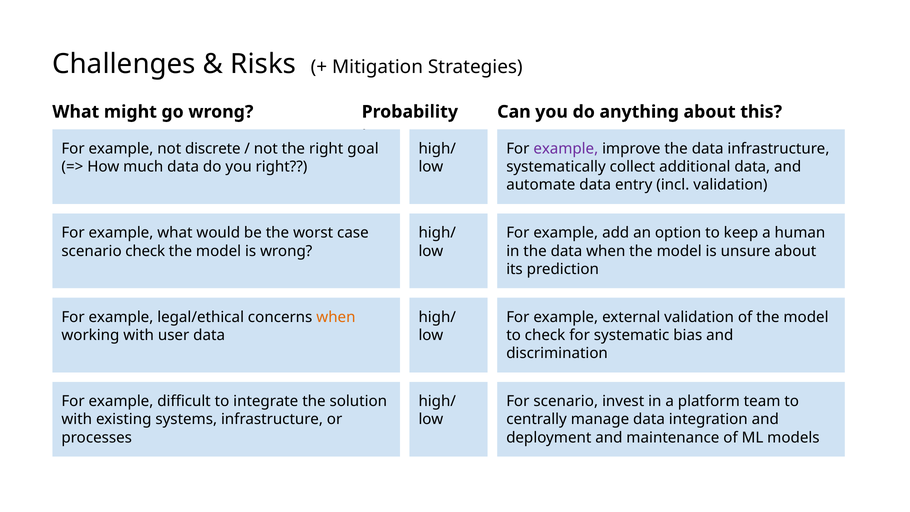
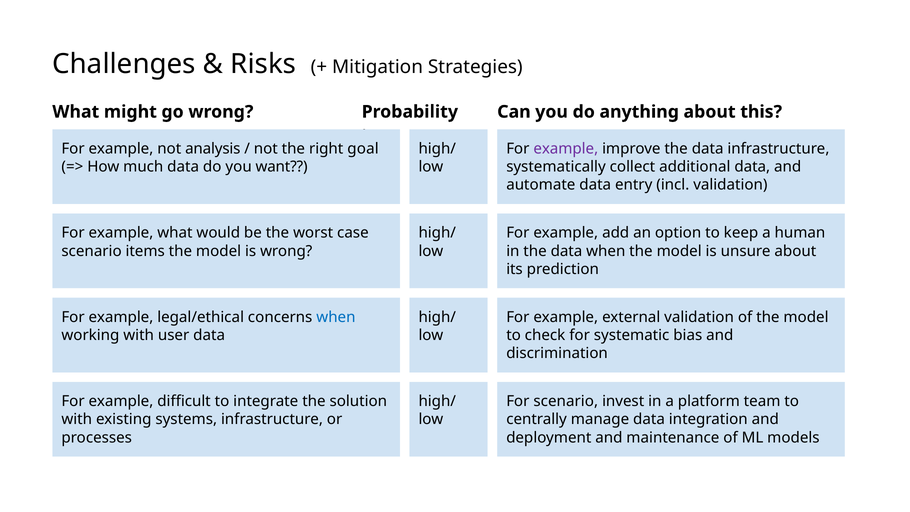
discrete: discrete -> analysis (213, 149)
you right: right -> want (282, 167)
scenario check: check -> items (145, 251)
when colour: orange -> blue (336, 317)
